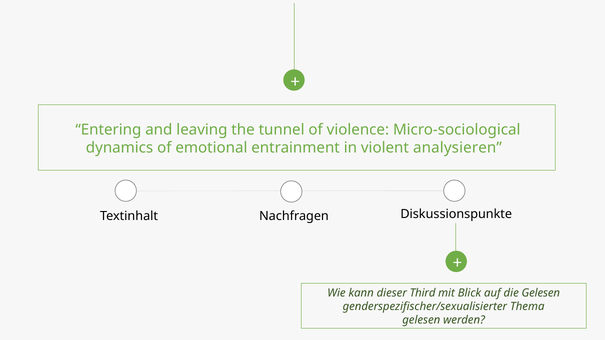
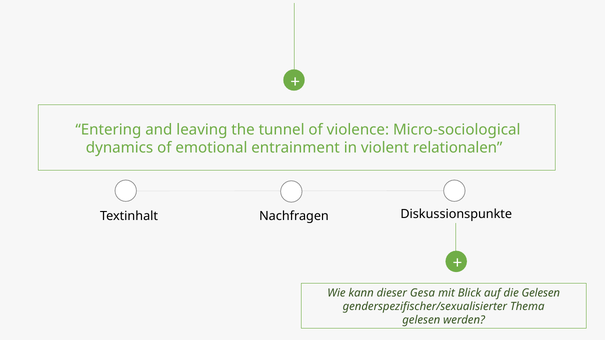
analysieren: analysieren -> relationalen (458, 148)
Third: Third -> Gesa (422, 293)
